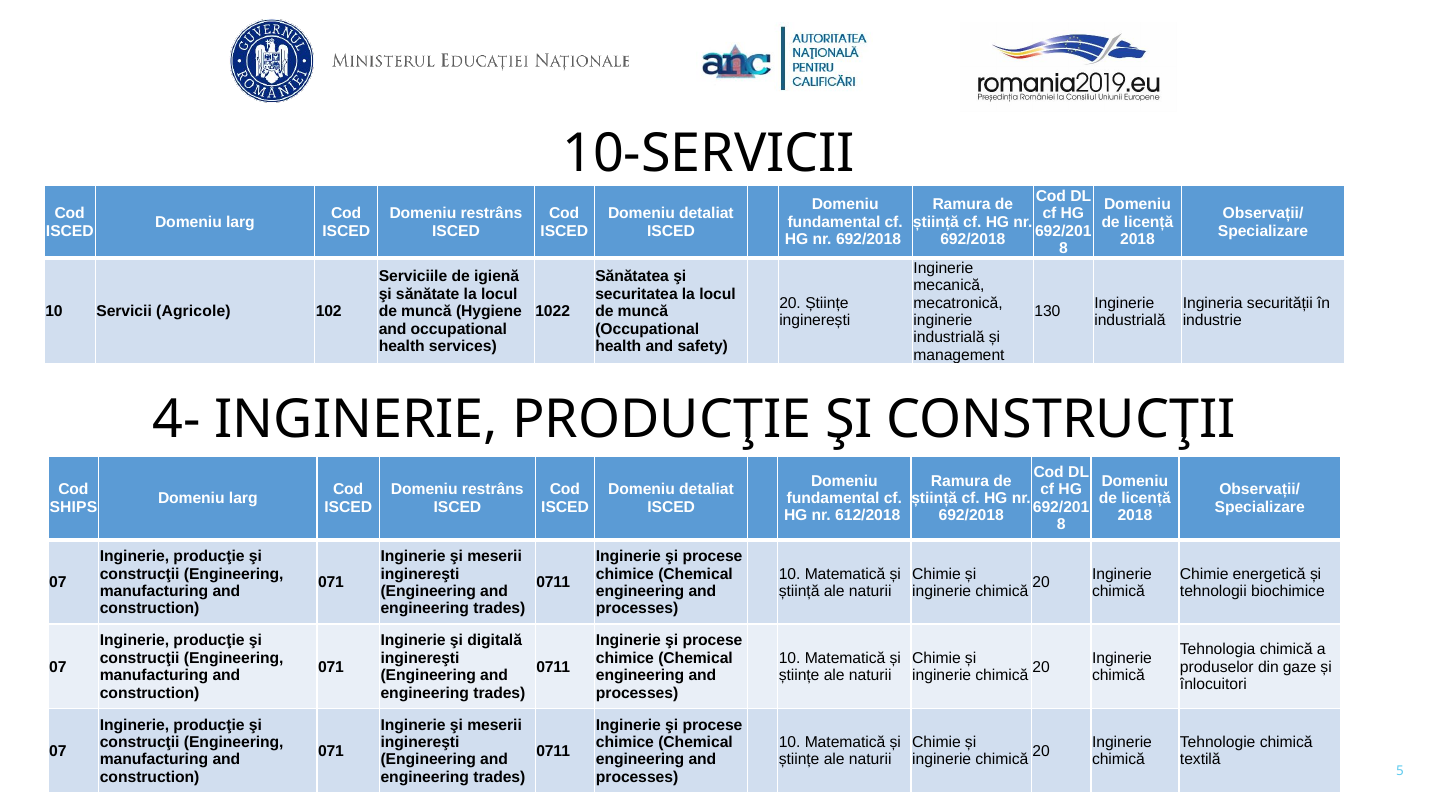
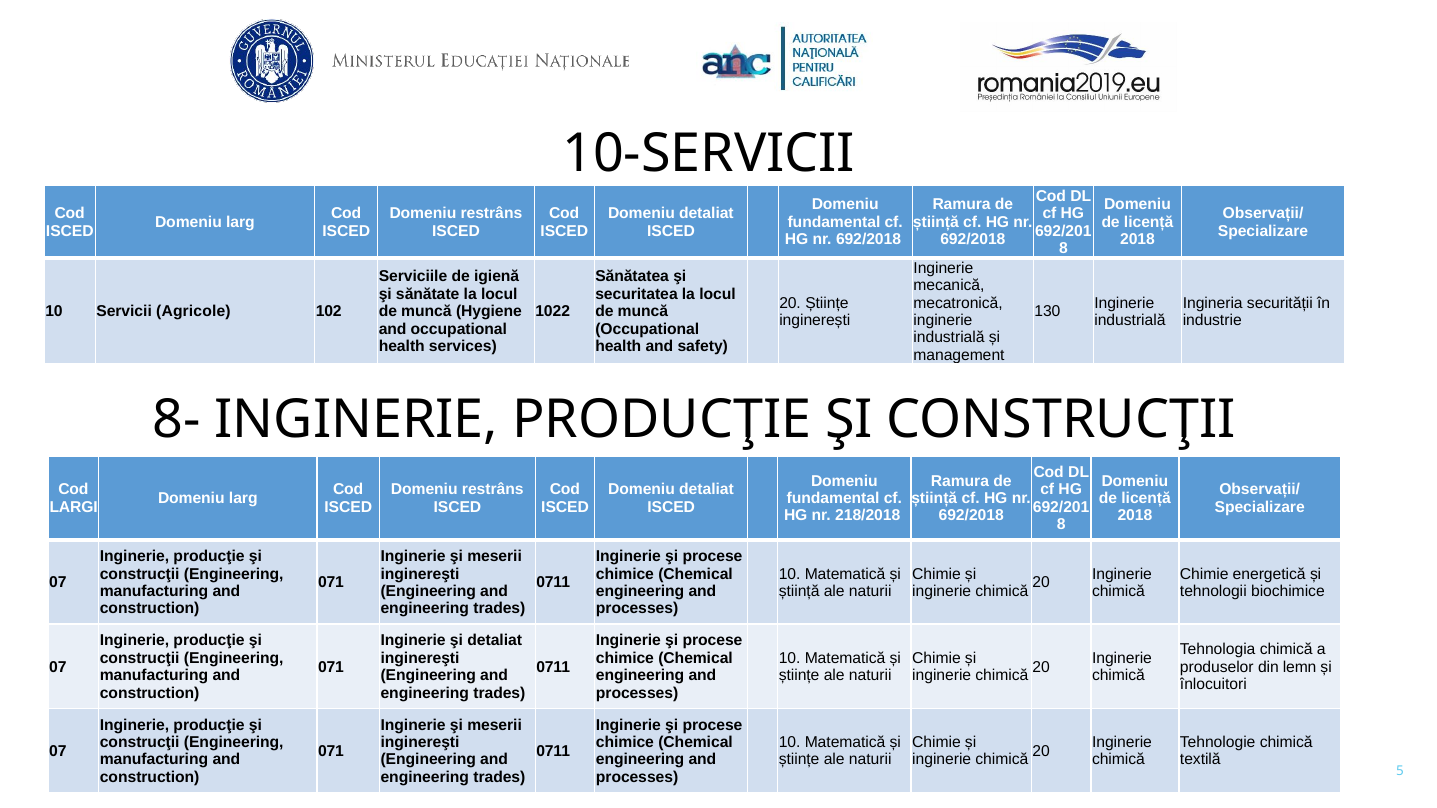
4-: 4- -> 8- (177, 419)
SHIPS: SHIPS -> LARGI (74, 507)
612/2018: 612/2018 -> 218/2018 (868, 516)
şi digitală: digitală -> detaliat (495, 641)
gaze: gaze -> lemn (1300, 667)
